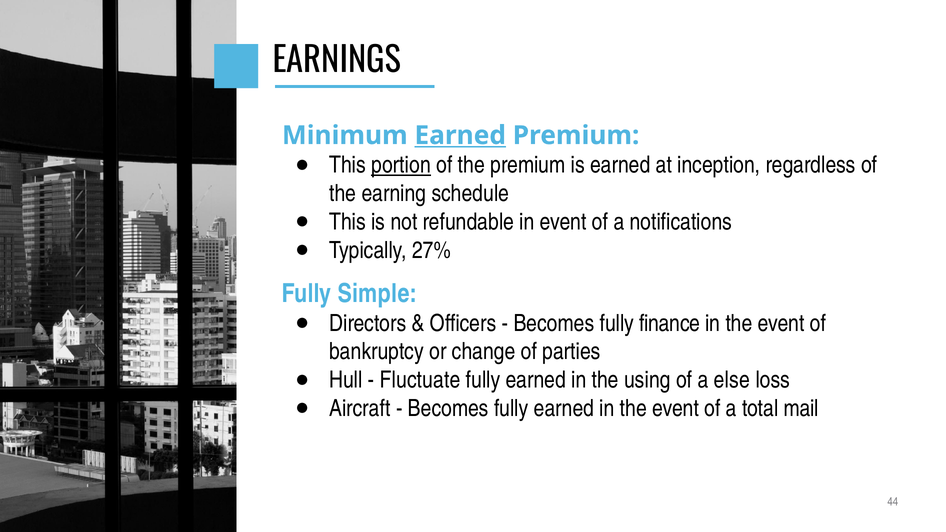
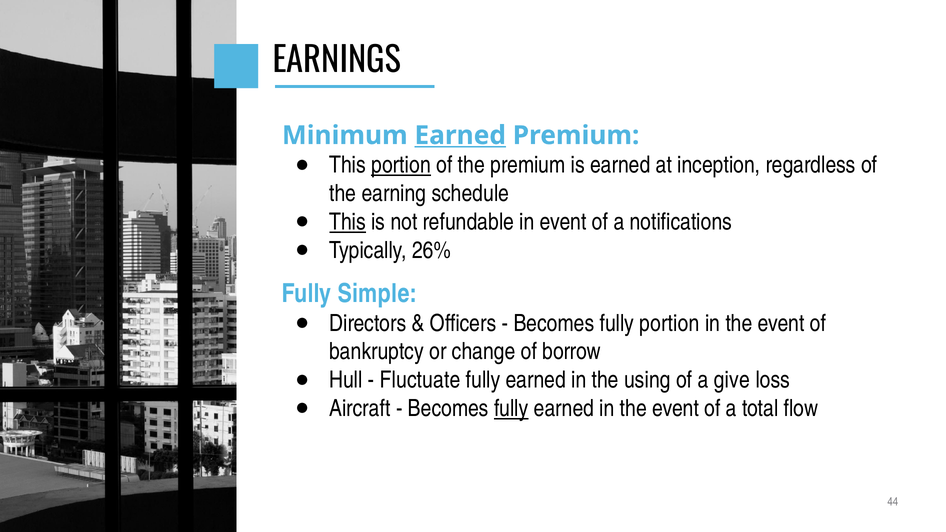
This underline: none -> present (348, 222)
27%: 27% -> 26% (432, 250)
fully finance: finance -> portion (670, 323)
parties: parties -> borrow (572, 352)
else: else -> give (732, 380)
fully underline: none -> present (511, 409)
mail: mail -> flow (801, 409)
